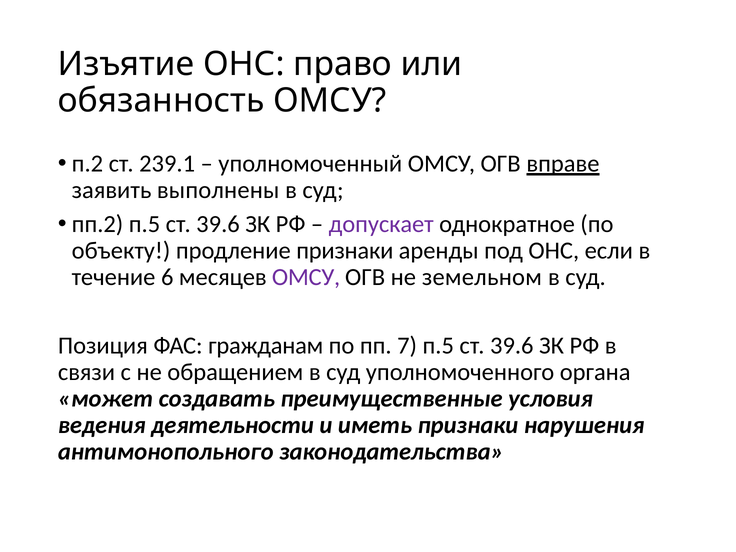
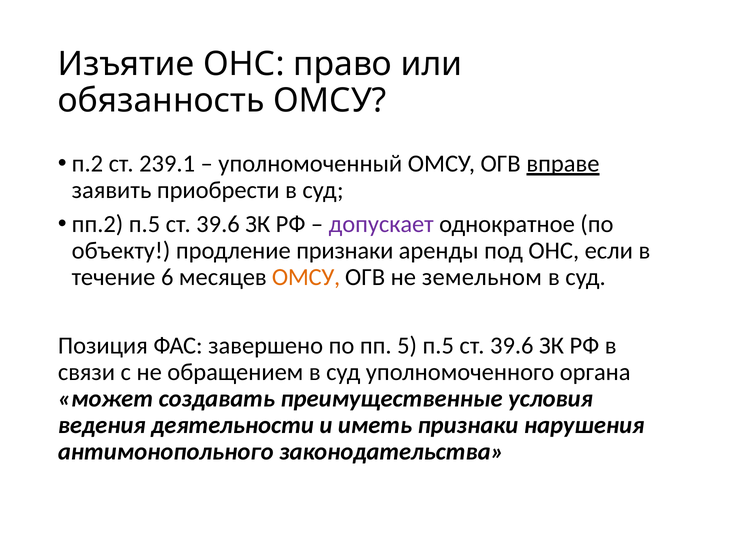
выполнены: выполнены -> приобрести (218, 190)
ОМСУ colour: purple -> orange (306, 277)
гражданам: гражданам -> завершено (266, 346)
7: 7 -> 5 (407, 346)
